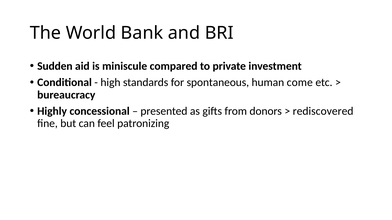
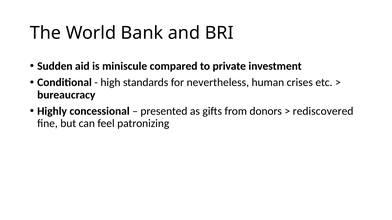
spontaneous: spontaneous -> nevertheless (218, 83)
come: come -> crises (300, 83)
